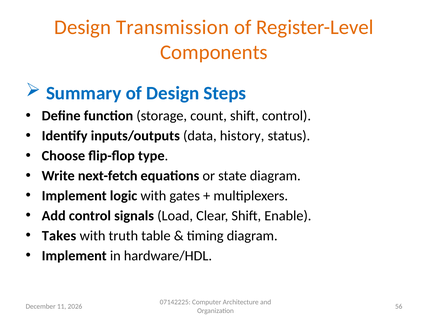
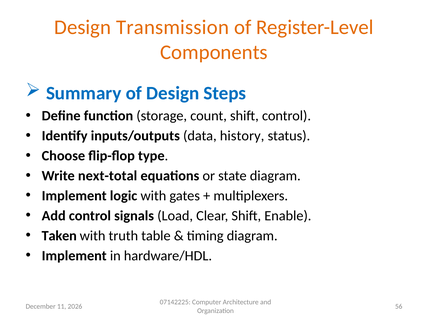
next-fetch: next-fetch -> next-total (108, 176)
Takes: Takes -> Taken (59, 236)
